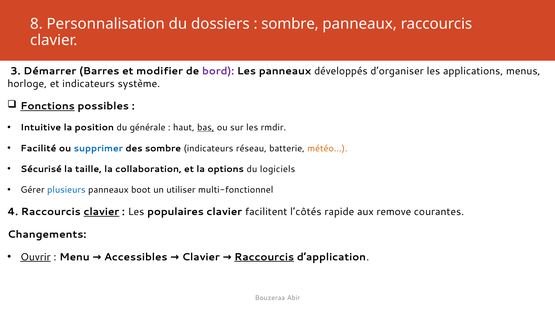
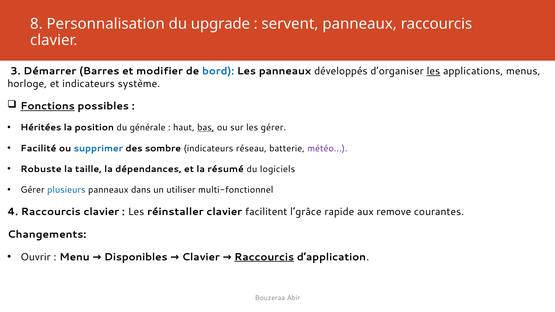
dossiers: dossiers -> upgrade (220, 24)
sombre: sombre -> servent (290, 24)
bord colour: purple -> blue (218, 71)
les underline: none -> present (433, 71)
Intuitive: Intuitive -> Héritées (41, 128)
les rmdir: rmdir -> gérer (273, 128)
météo… colour: orange -> purple (327, 148)
Sécurisé: Sécurisé -> Robuste (41, 169)
collaboration: collaboration -> dépendances (148, 169)
options: options -> résumé (226, 169)
boot: boot -> dans (141, 190)
clavier underline: present -> none (101, 212)
populaires: populaires -> réinstaller (175, 212)
l’côtés: l’côtés -> l’grâce (306, 212)
Ouvrir underline: present -> none (36, 257)
Accessibles: Accessibles -> Disponibles (136, 257)
